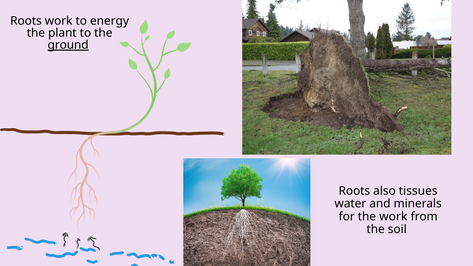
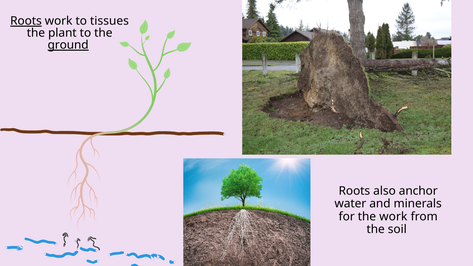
Roots underline: none -> present (26, 21)
energy: energy -> tissues (109, 21)
tissues: tissues -> anchor (418, 191)
